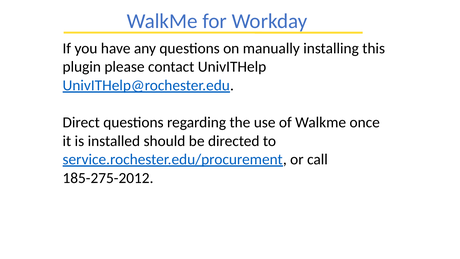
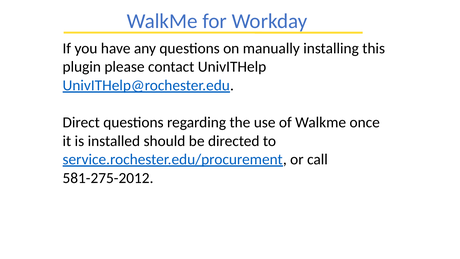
185-275-2012: 185-275-2012 -> 581-275-2012 (108, 178)
